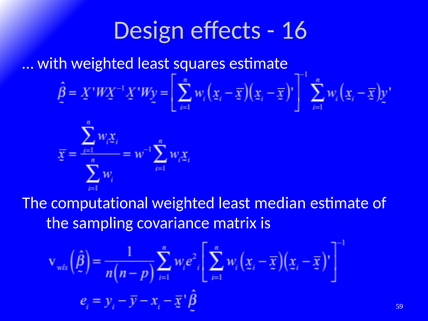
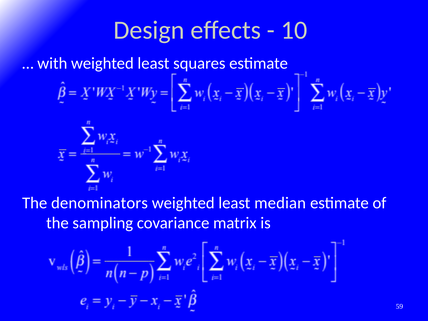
16: 16 -> 10 (294, 30)
computational: computational -> denominators (99, 203)
